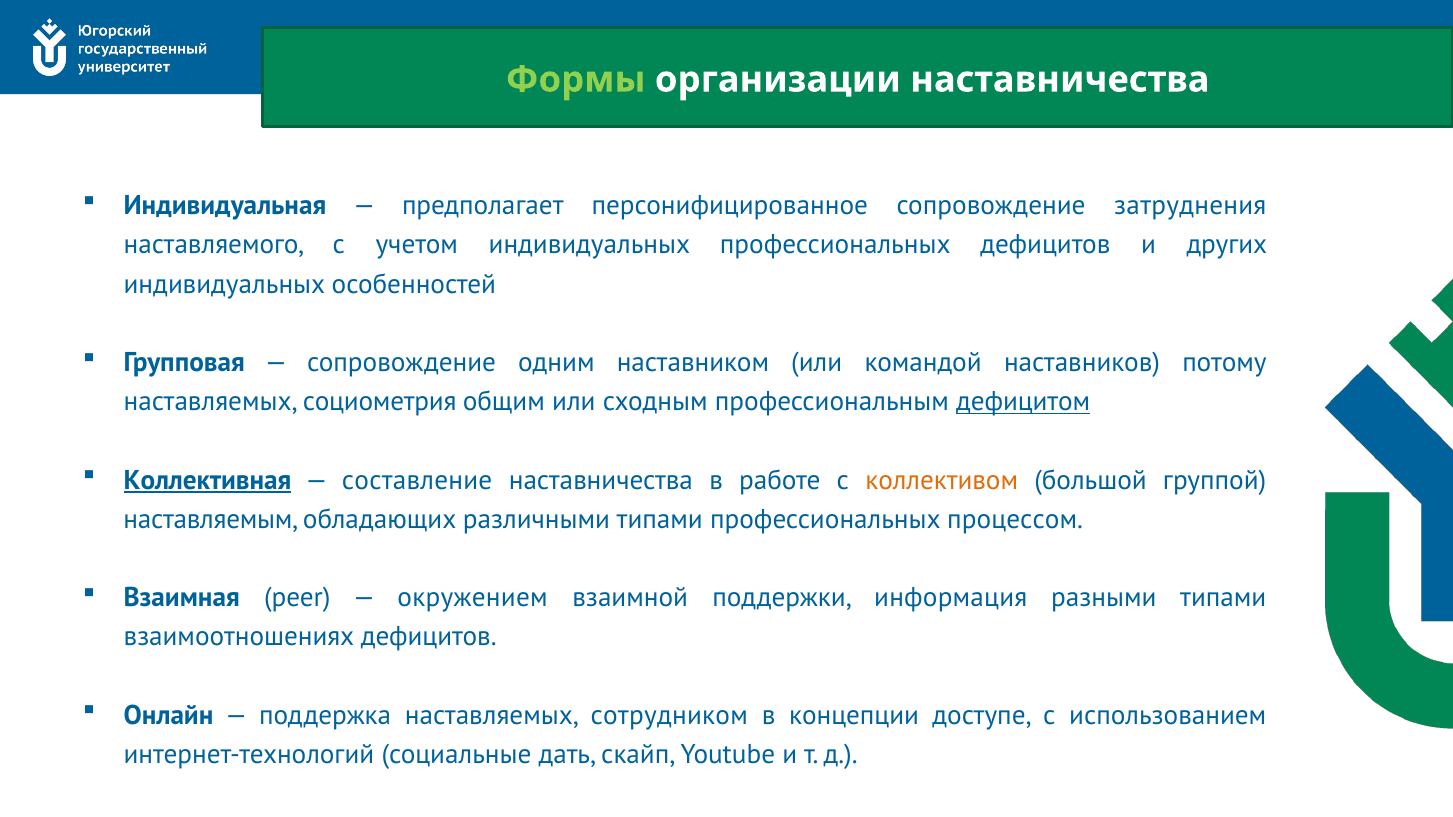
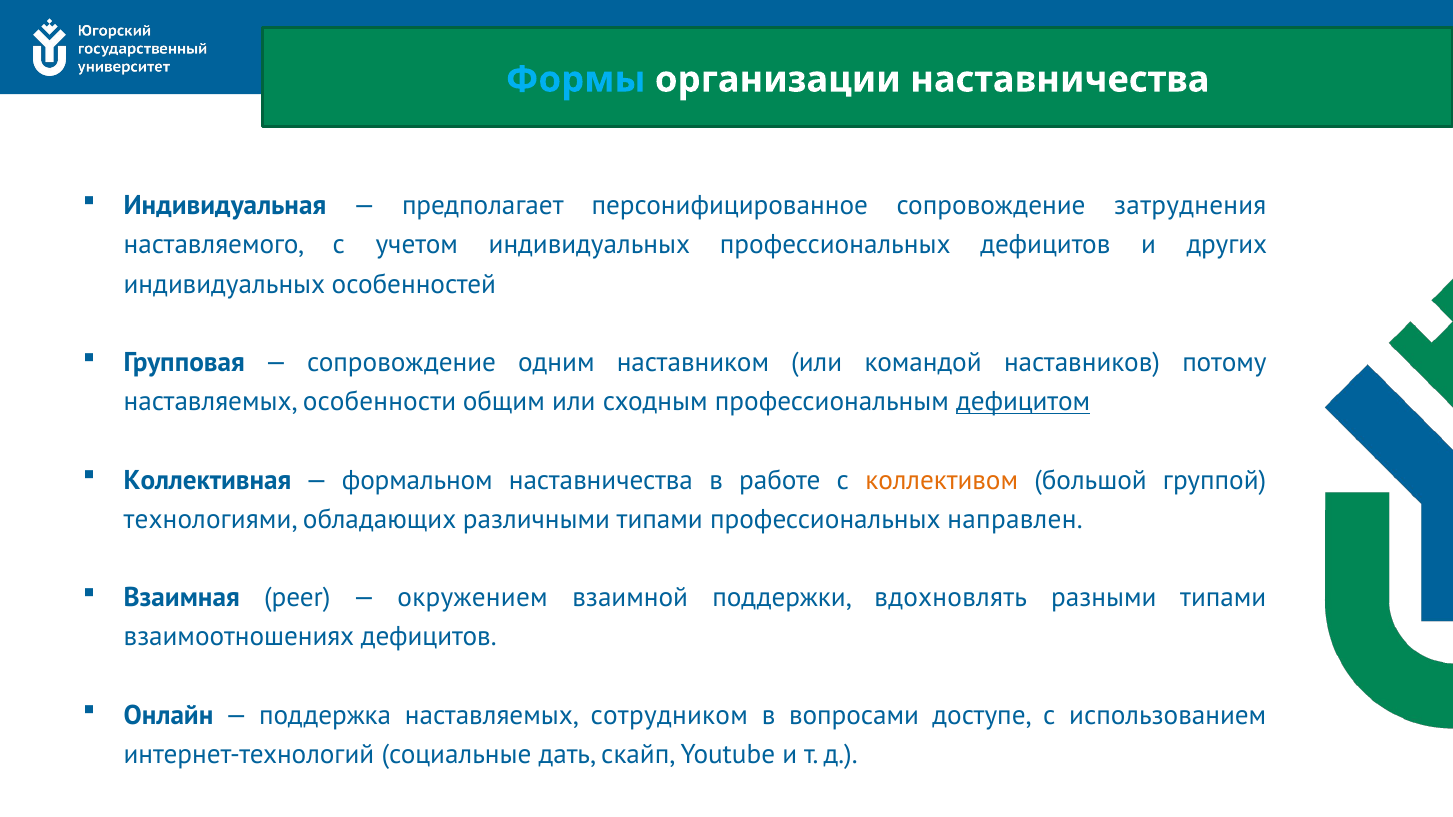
Формы colour: light green -> light blue (576, 80)
социометрия: социометрия -> особенности (379, 402)
Коллективная underline: present -> none (207, 480)
составление: составление -> формальном (417, 480)
наставляемым: наставляемым -> технологиями (211, 520)
процессом: процессом -> направлен (1015, 520)
информация: информация -> вдохновлять (951, 598)
концепции: концепции -> вопросами (854, 716)
